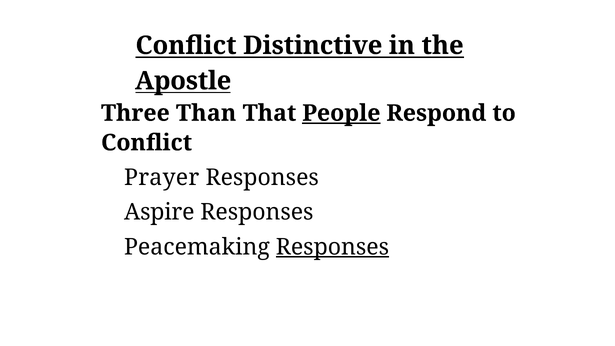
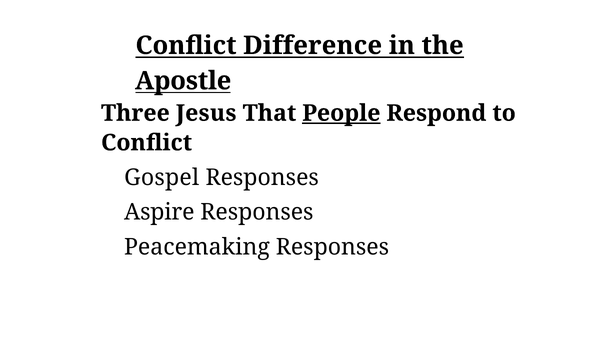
Distinctive: Distinctive -> Difference (313, 45)
Than: Than -> Jesus (206, 113)
Prayer: Prayer -> Gospel (162, 177)
Responses underline: present -> none (332, 247)
